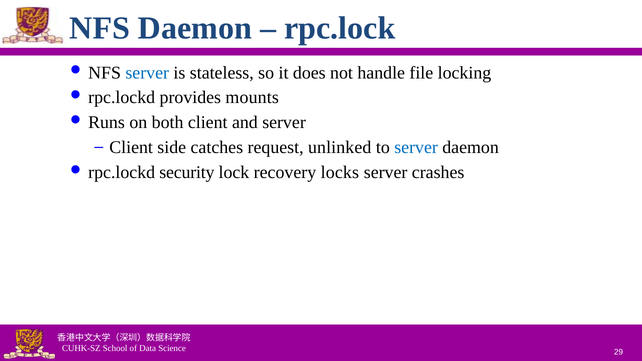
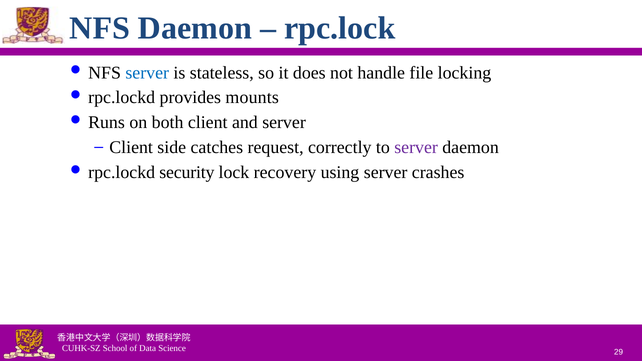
unlinked: unlinked -> correctly (340, 148)
server colour: blue -> purple (416, 148)
locks: locks -> using (340, 173)
